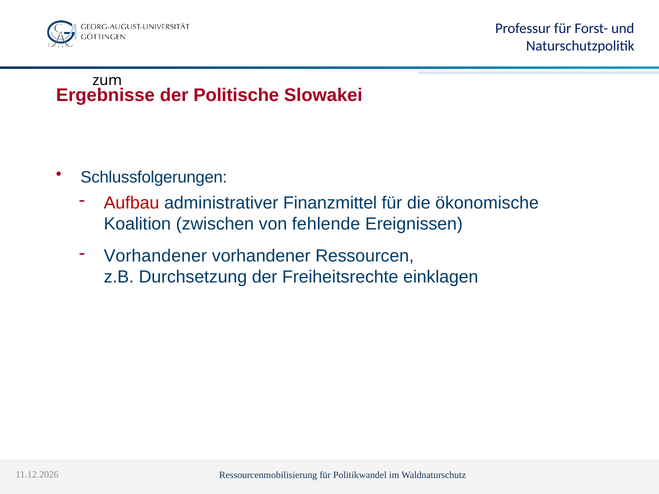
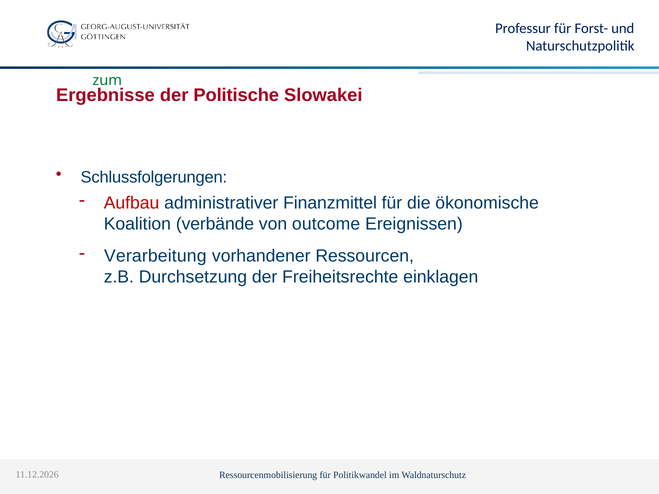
zum colour: black -> green (107, 80)
zwischen: zwischen -> verbände (215, 224)
fehlende: fehlende -> outcome (326, 224)
Vorhandener: Vorhandener -> Verarbeitung (155, 256)
